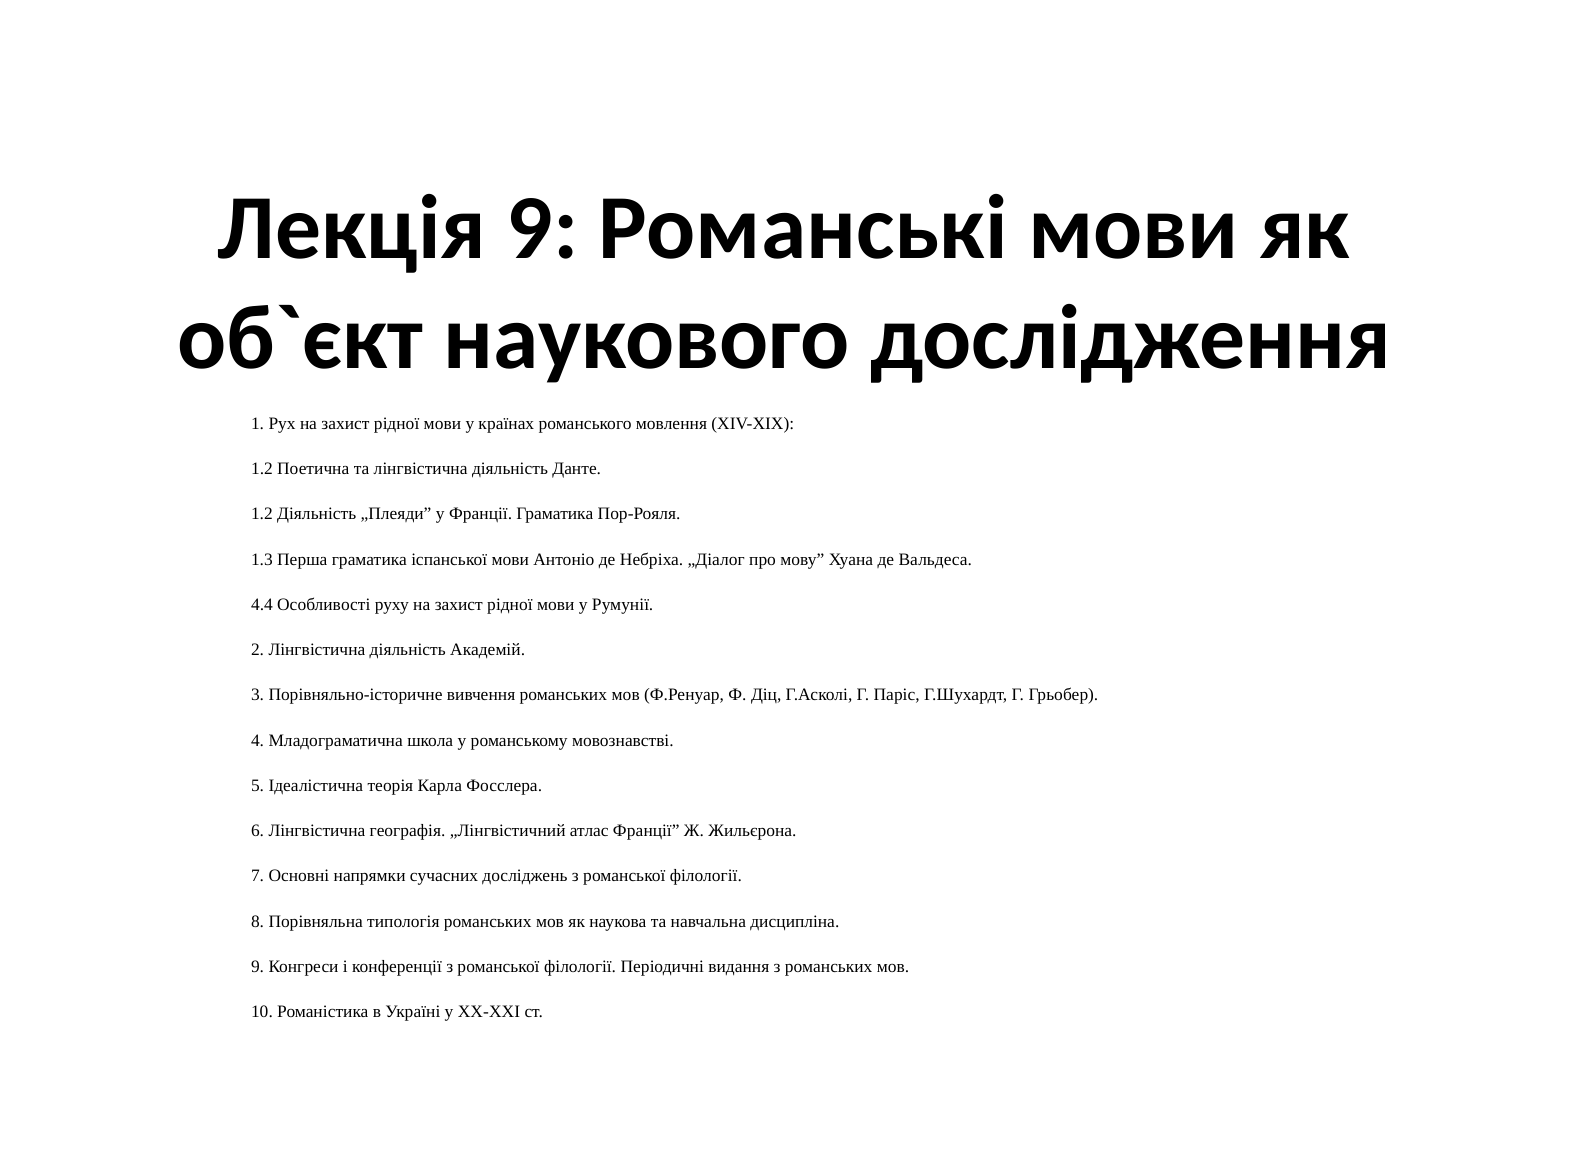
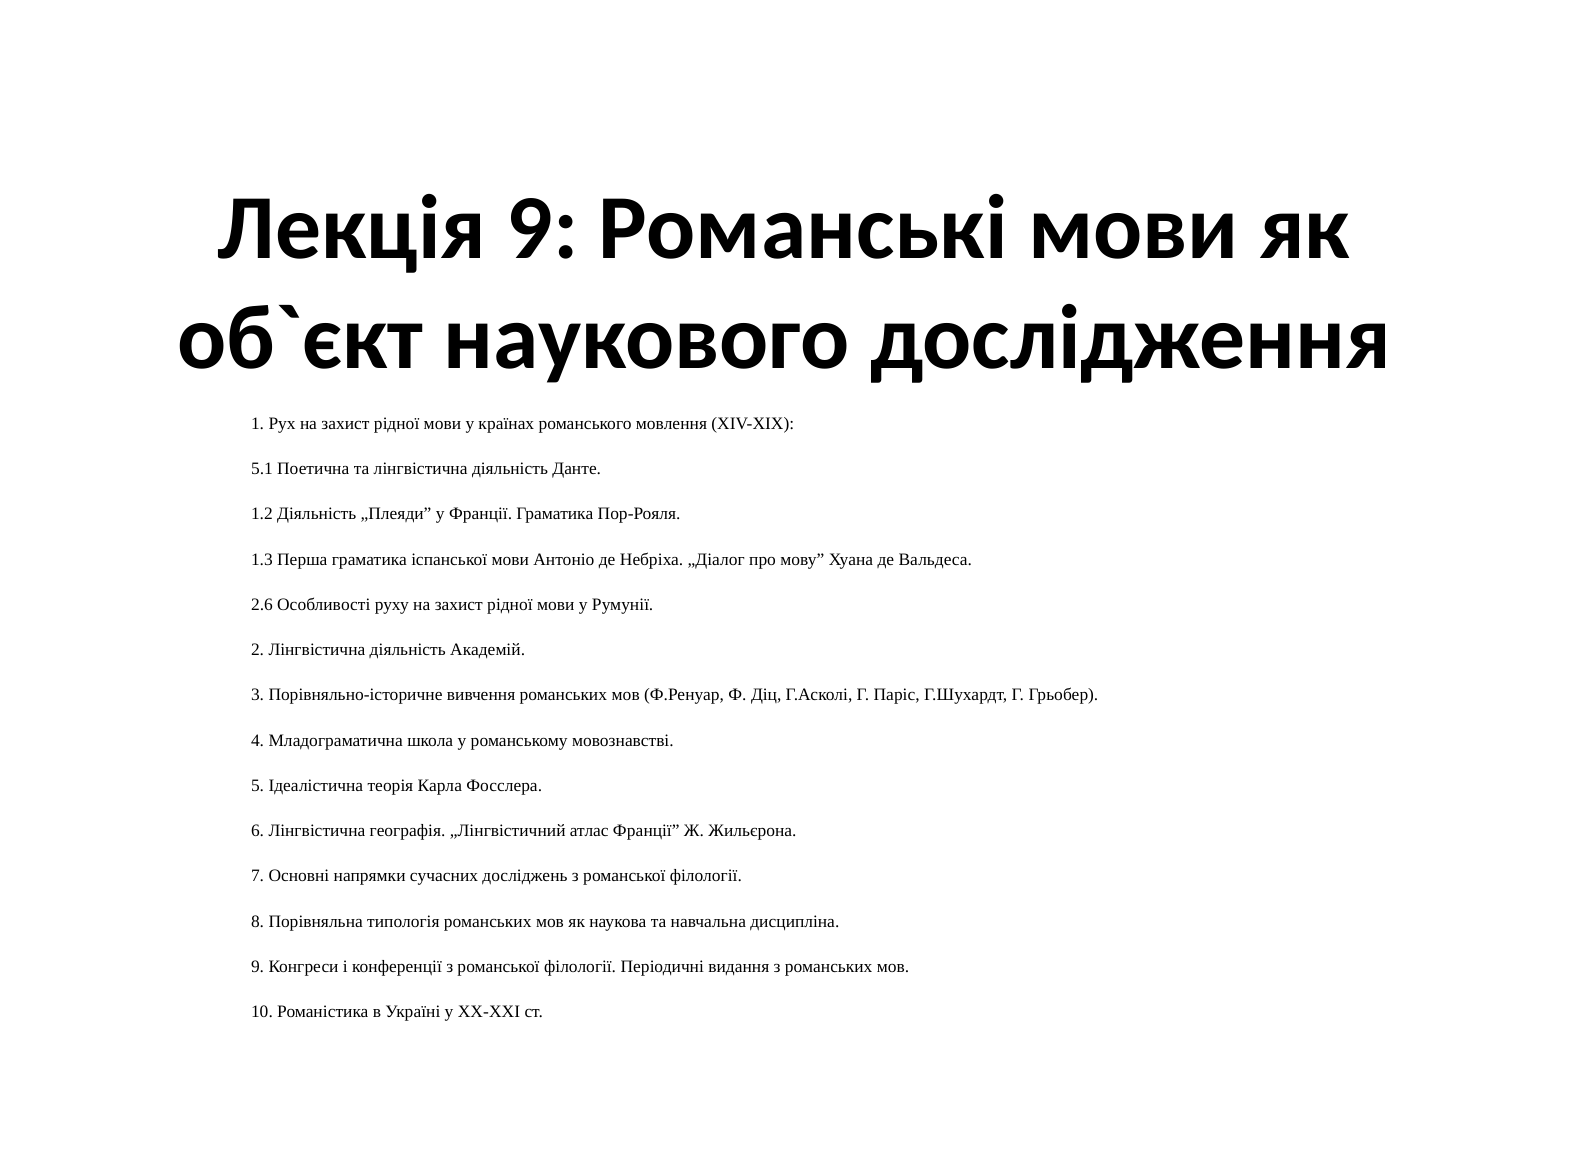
1.2: 1.2 -> 5.1 (262, 469)
4.4: 4.4 -> 2.6 (262, 605)
